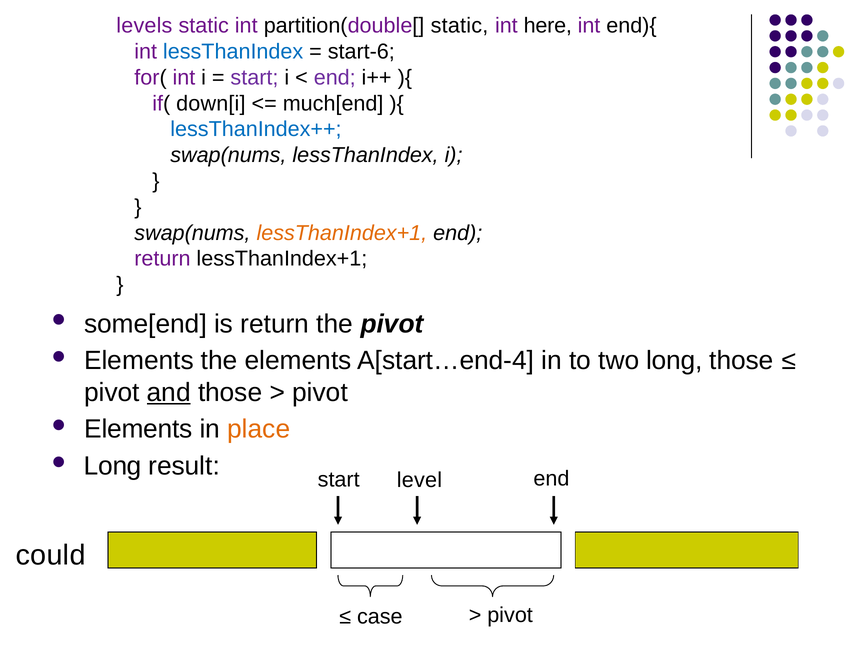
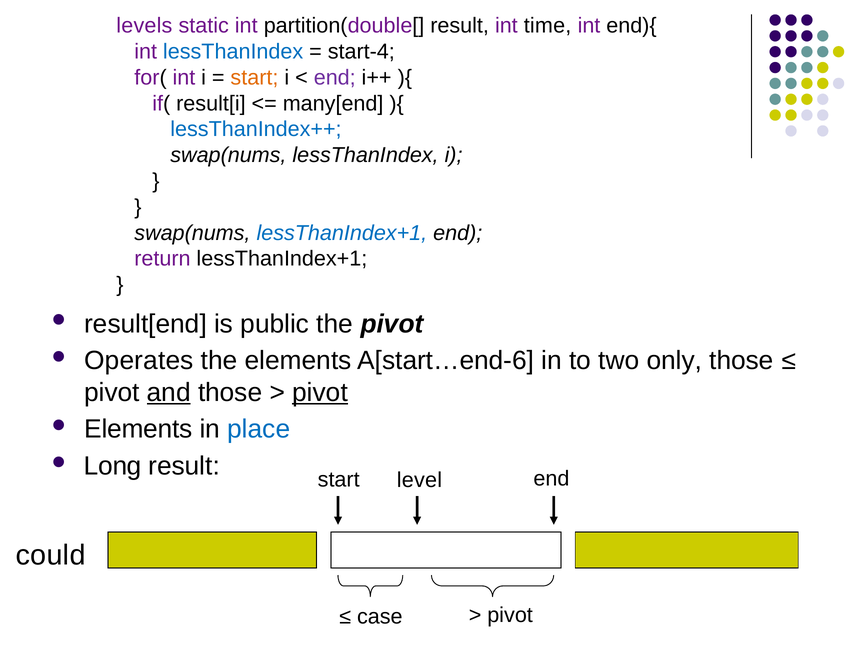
partition(double[ static: static -> result (460, 26)
here: here -> time (548, 26)
start-6: start-6 -> start-4 (361, 52)
start colour: purple -> orange (254, 78)
down[i: down[i -> result[i (211, 104)
much[end: much[end -> many[end (333, 104)
lessThanIndex+1 colour: orange -> blue (342, 233)
some[end: some[end -> result[end (146, 324)
is return: return -> public (275, 324)
Elements: Elements -> Operates (139, 361)
A[start…end-4: A[start…end-4 -> A[start…end-6 (446, 361)
two long: long -> only (674, 361)
pivot underline: none -> present (320, 393)
place colour: orange -> blue (259, 429)
